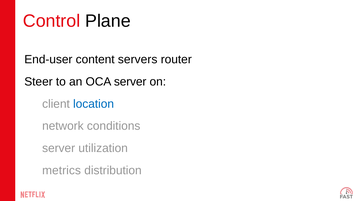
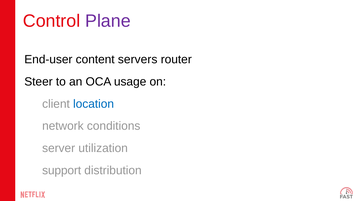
Plane colour: black -> purple (108, 21)
OCA server: server -> usage (130, 81)
metrics: metrics -> support (62, 170)
